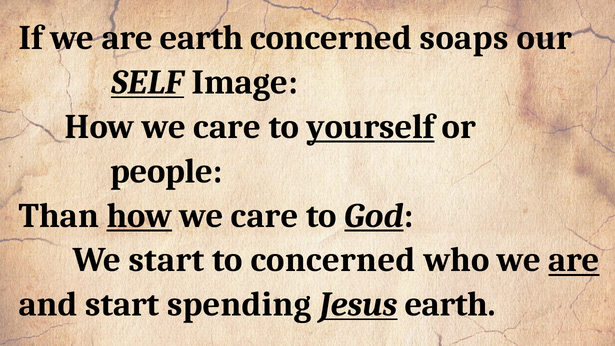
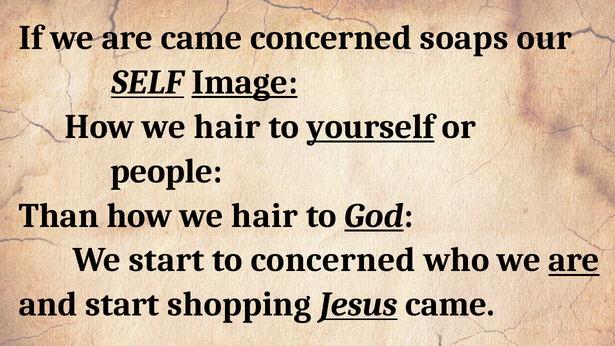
are earth: earth -> came (202, 38)
Image underline: none -> present (245, 82)
care: care -> hair (227, 127)
how underline: present -> none (139, 216)
care: care -> hair (265, 216)
spending: spending -> shopping (239, 304)
Jesus earth: earth -> came (450, 304)
